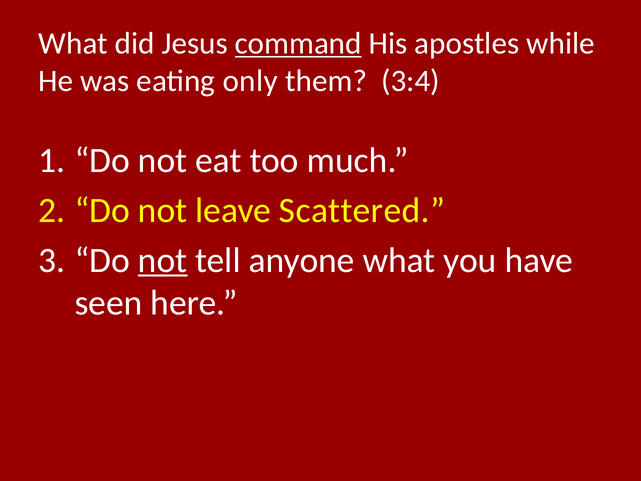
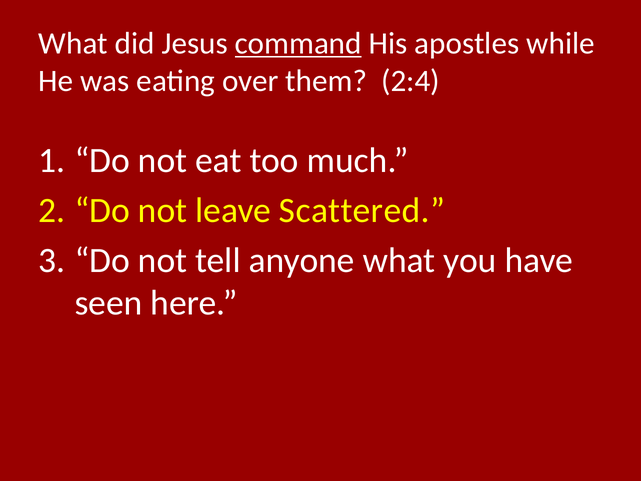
only: only -> over (250, 81)
3:4: 3:4 -> 2:4 (411, 81)
not underline: present -> none (163, 260)
